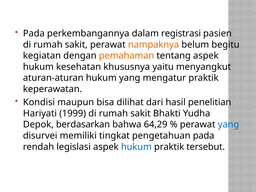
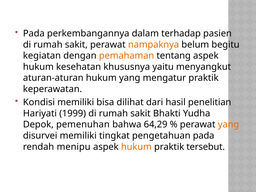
registrasi: registrasi -> terhadap (181, 33)
Kondisi maupun: maupun -> memiliki (76, 102)
berdasarkan: berdasarkan -> pemenuhan (83, 125)
yang colour: blue -> orange (228, 125)
legislasi: legislasi -> menipu (74, 147)
hukum colour: blue -> orange (136, 147)
